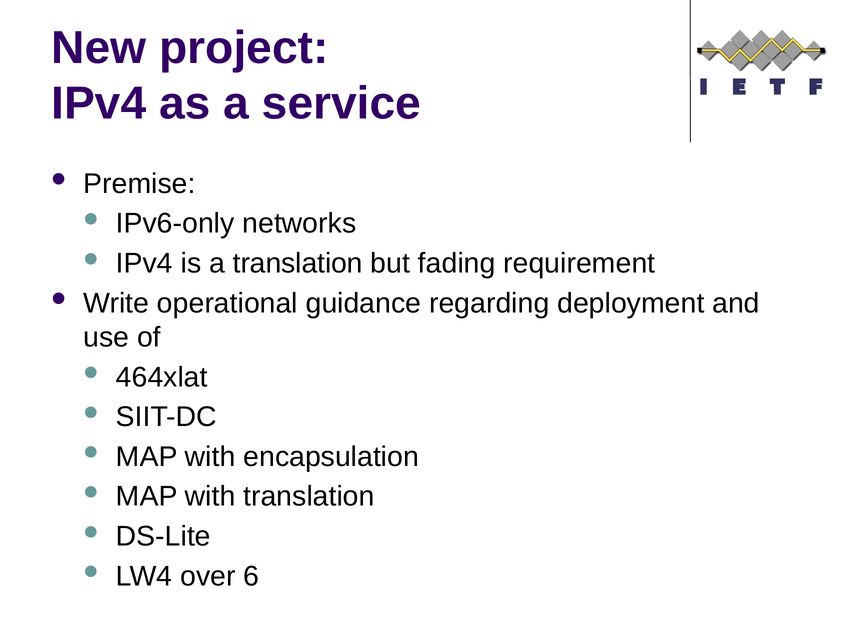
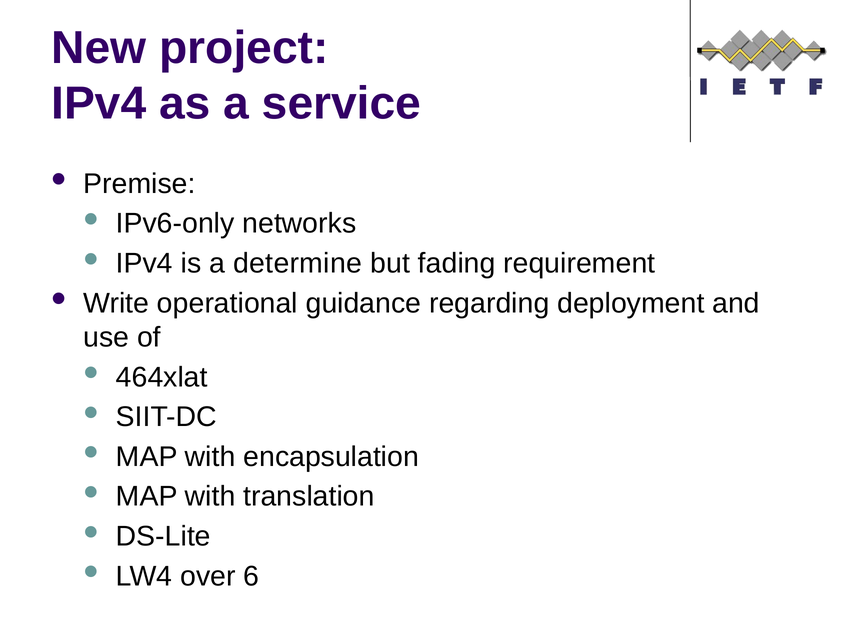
a translation: translation -> determine (298, 264)
